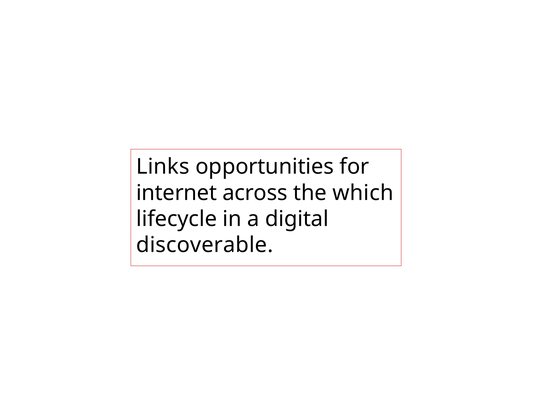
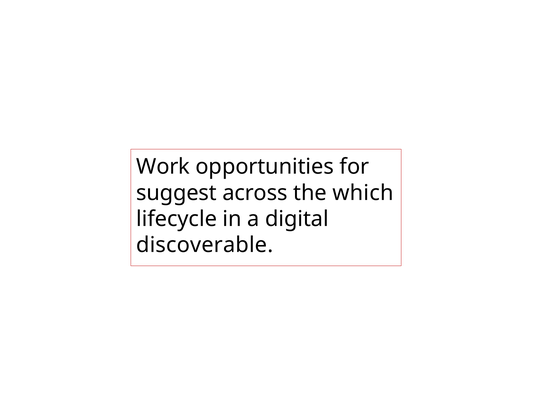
Links: Links -> Work (163, 167)
internet: internet -> suggest (177, 193)
